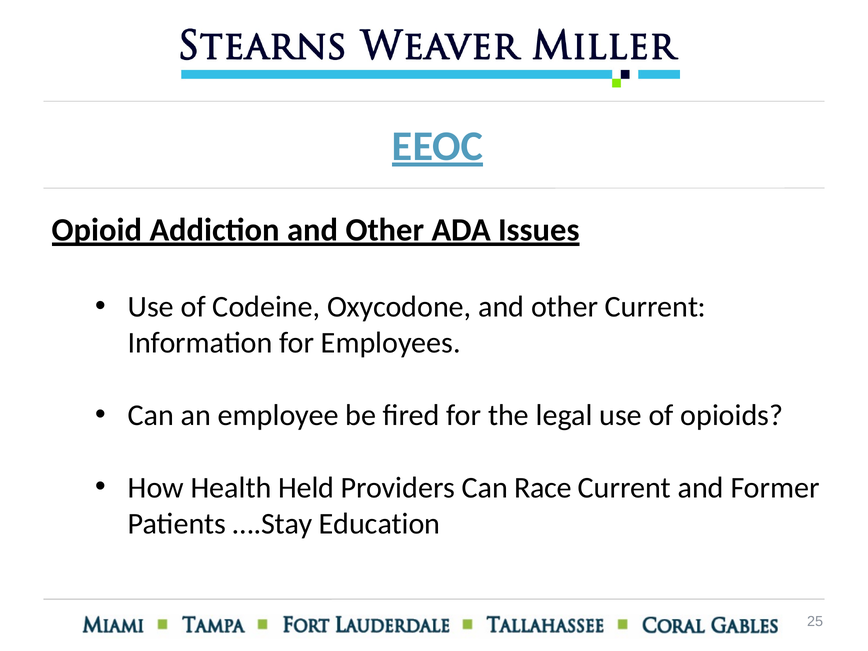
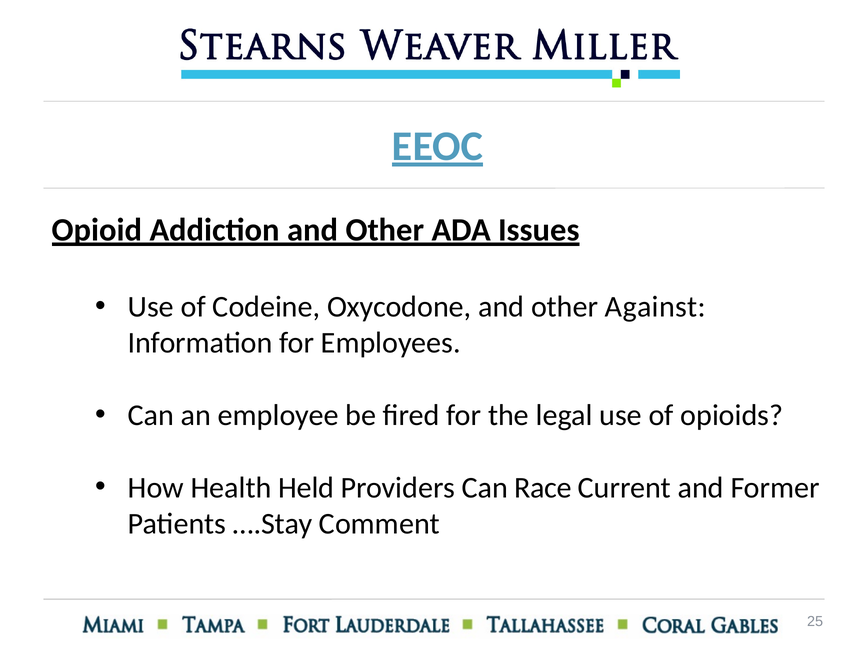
other Current: Current -> Against (655, 307)
Education: Education -> Comment (379, 524)
